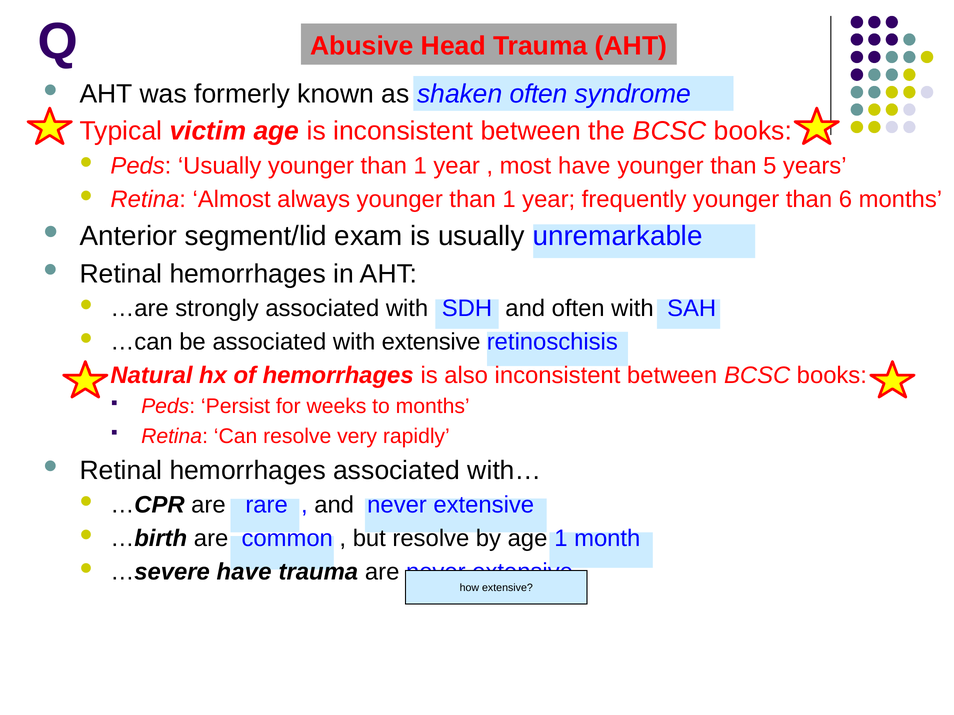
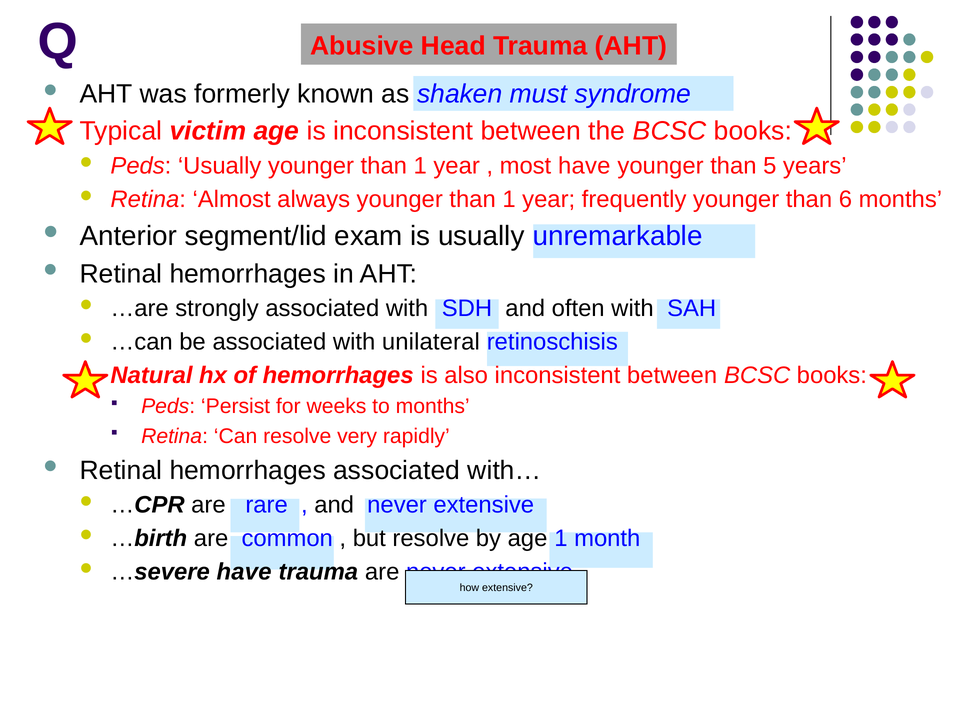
shaken often: often -> must (539, 94)
with extensive: extensive -> unilateral (431, 342)
